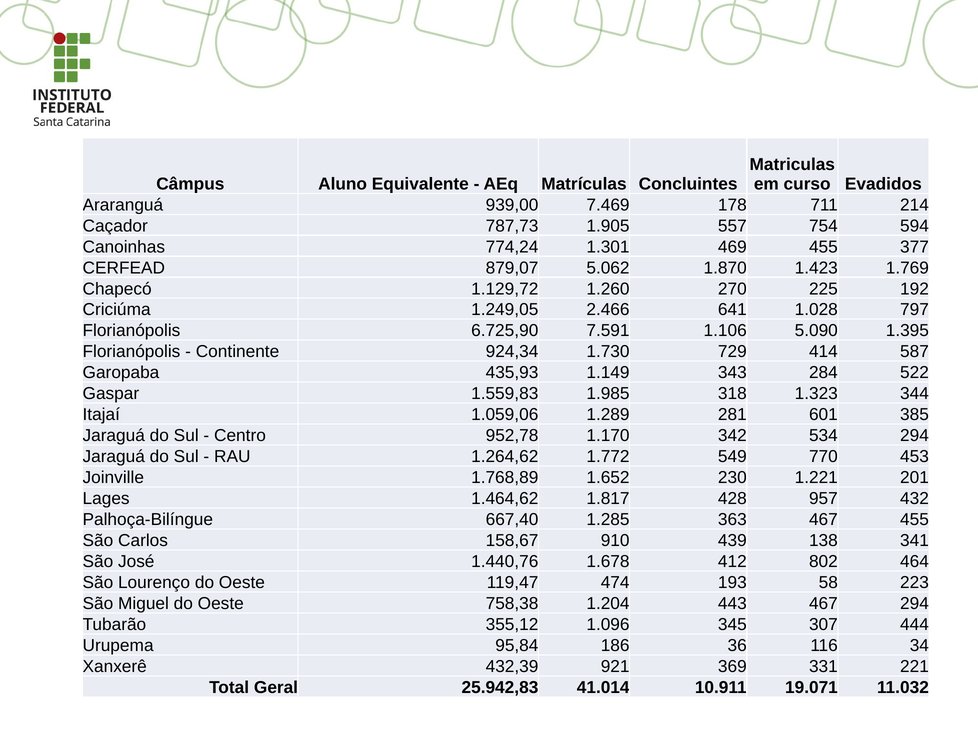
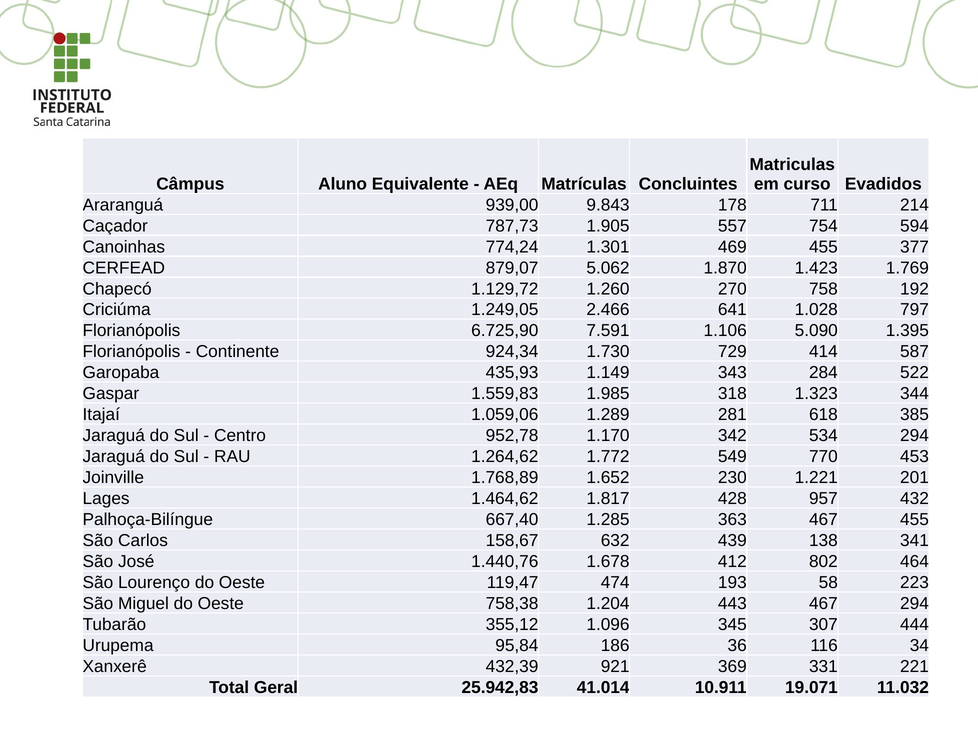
7.469: 7.469 -> 9.843 (608, 205)
225: 225 -> 758 (823, 289)
601: 601 -> 618 (823, 415)
910: 910 -> 632 (615, 541)
